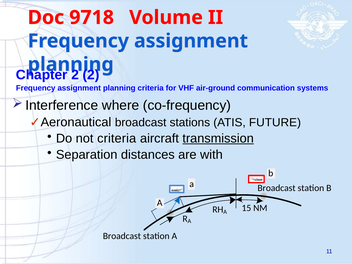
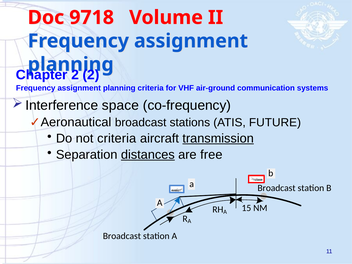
where: where -> space (120, 105)
distances underline: none -> present (148, 155)
with: with -> free (211, 155)
